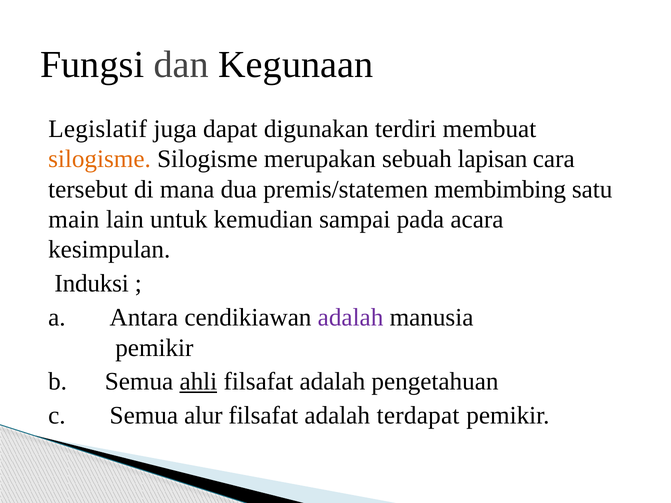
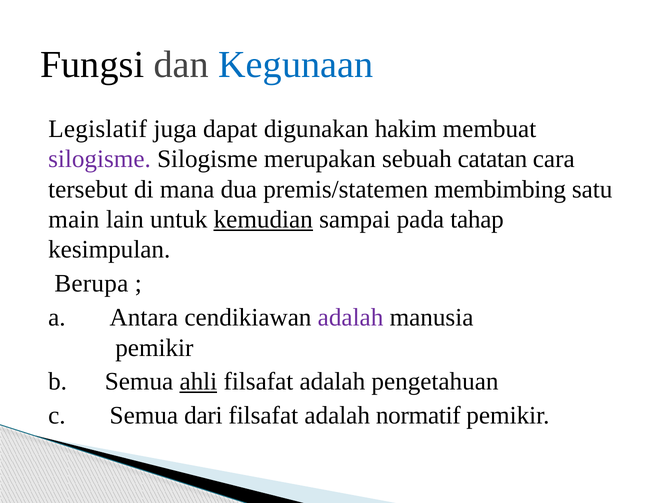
Kegunaan colour: black -> blue (296, 65)
terdiri: terdiri -> hakim (406, 129)
silogisme colour: orange -> purple (100, 159)
lapisan: lapisan -> catatan (493, 159)
kemudian underline: none -> present (263, 220)
acara: acara -> tahap (477, 220)
Induksi: Induksi -> Berupa (91, 284)
alur: alur -> dari (203, 416)
terdapat: terdapat -> normatif (418, 416)
